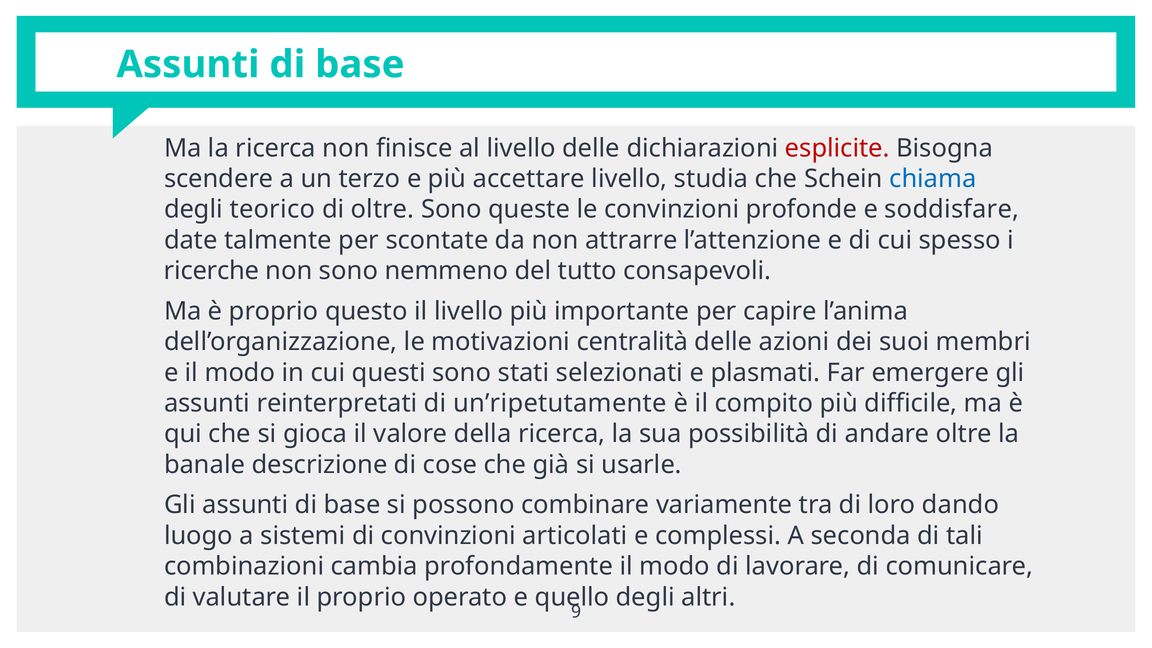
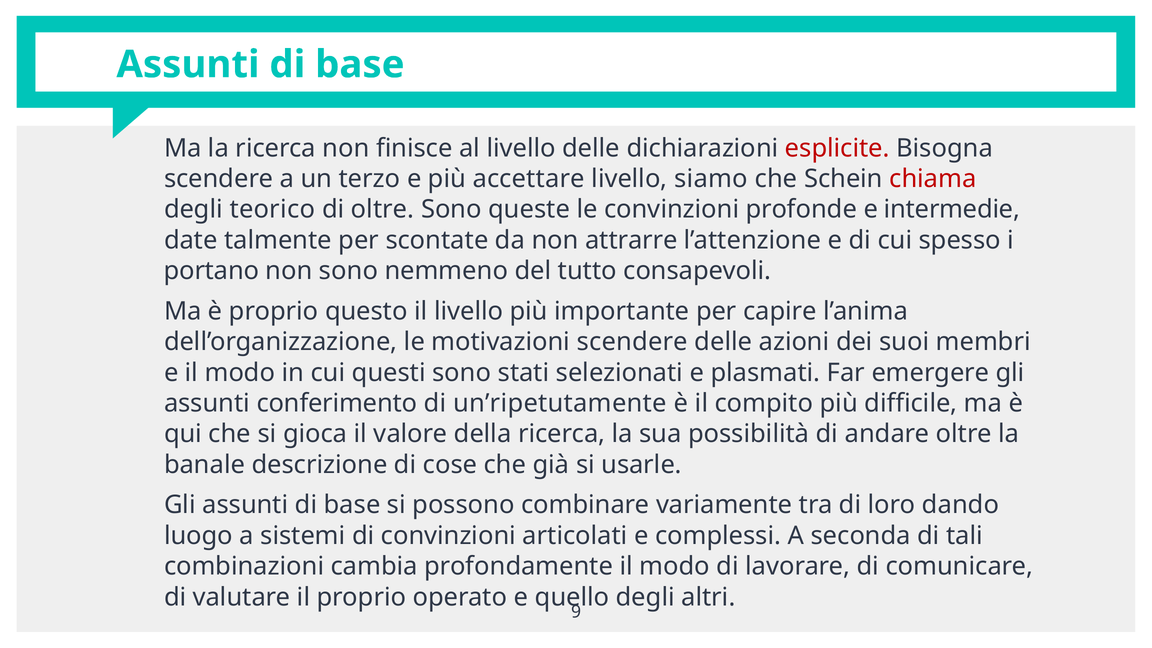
studia: studia -> siamo (711, 179)
chiama colour: blue -> red (933, 179)
soddisfare: soddisfare -> intermedie (952, 209)
ricerche: ricerche -> portano (212, 271)
motivazioni centralità: centralità -> scendere (632, 342)
reinterpretati: reinterpretati -> conferimento (337, 403)
